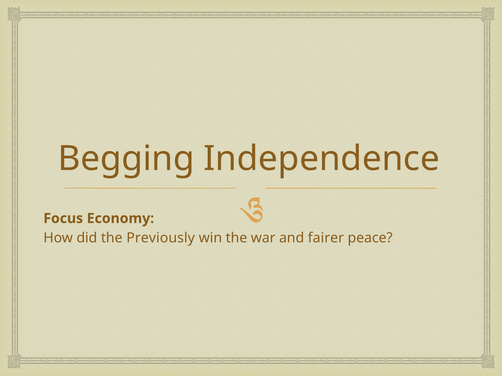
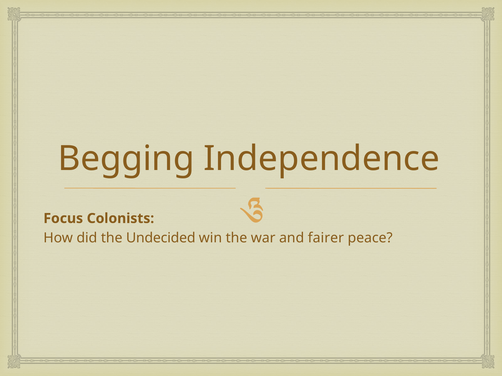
Economy: Economy -> Colonists (120, 219)
Previously: Previously -> Undecided (161, 238)
